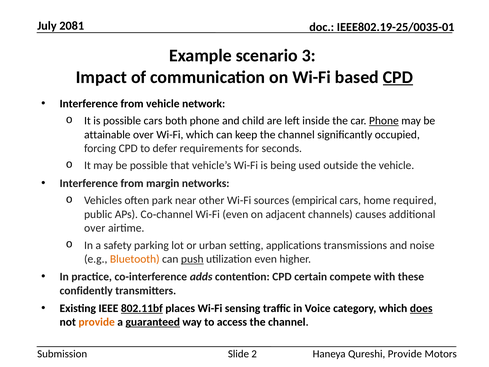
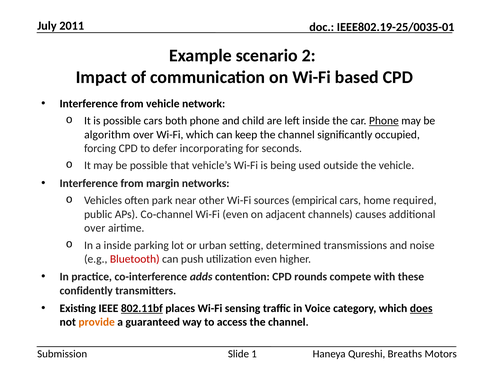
2081: 2081 -> 2011 (72, 26)
3: 3 -> 2 (309, 56)
CPD underline: present -> none (398, 77)
attainable: attainable -> algorithm (107, 135)
requirements: requirements -> incorporating (211, 148)
a safety: safety -> inside (118, 245)
applications: applications -> determined (294, 245)
Bluetooth colour: orange -> red (135, 259)
push underline: present -> none (192, 259)
certain: certain -> rounds (311, 277)
guaranteed underline: present -> none (153, 322)
2: 2 -> 1 (254, 354)
Qureshi Provide: Provide -> Breaths (405, 354)
